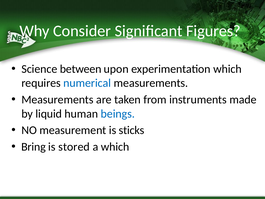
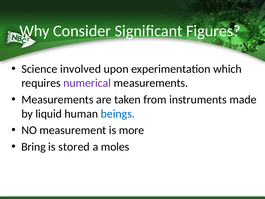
between: between -> involved (81, 69)
numerical colour: blue -> purple (87, 83)
sticks: sticks -> more (132, 130)
a which: which -> moles (115, 147)
